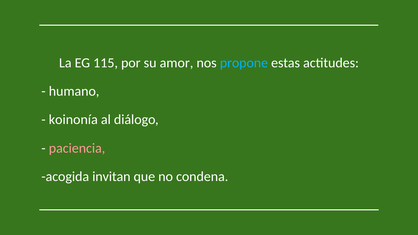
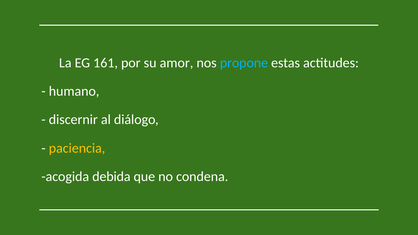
115: 115 -> 161 (106, 63)
koinonía: koinonía -> discernir (73, 120)
paciencia colour: pink -> yellow (77, 148)
invitan: invitan -> debida (111, 177)
